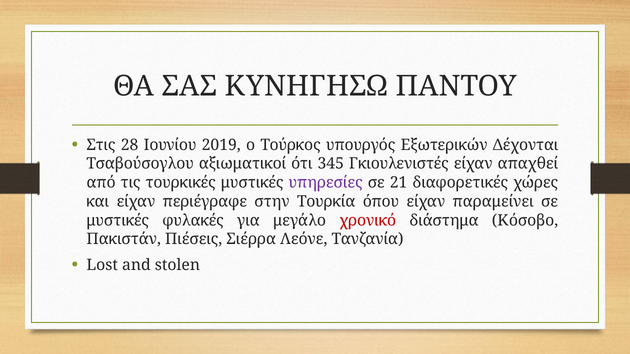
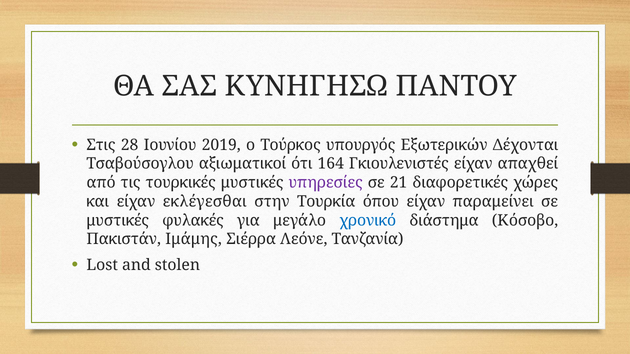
345: 345 -> 164 (331, 164)
περιέγραφε: περιέγραφε -> εκλέγεσθαι (205, 202)
χρονικό colour: red -> blue (368, 221)
Πιέσεις: Πιέσεις -> Ιμάμης (194, 240)
